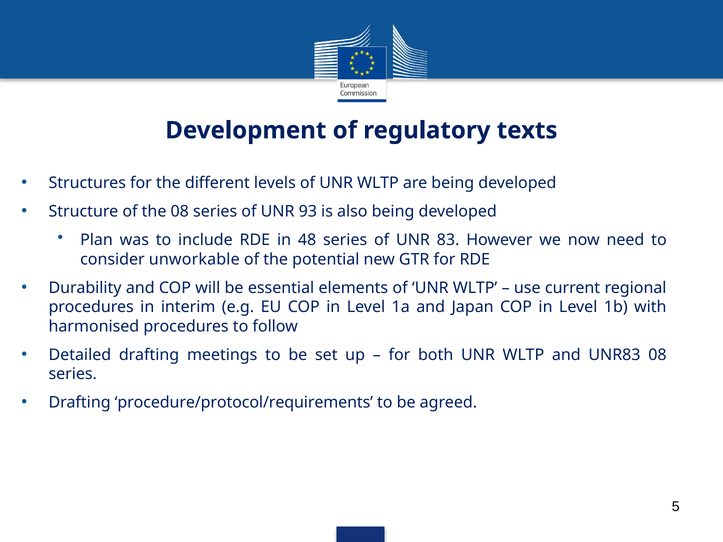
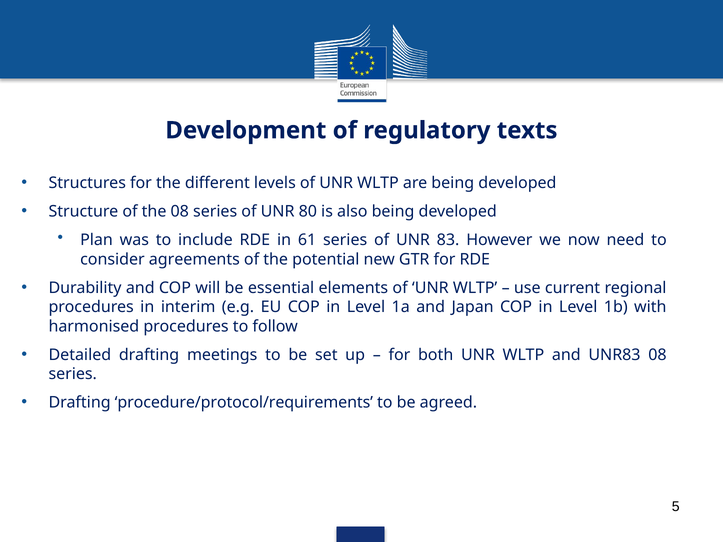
93: 93 -> 80 (308, 212)
48: 48 -> 61 (307, 240)
unworkable: unworkable -> agreements (194, 259)
